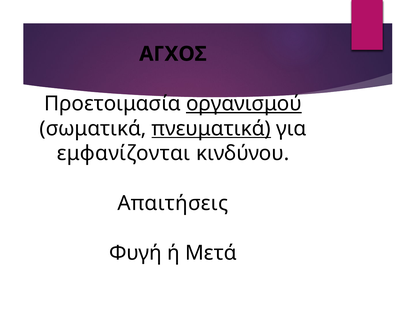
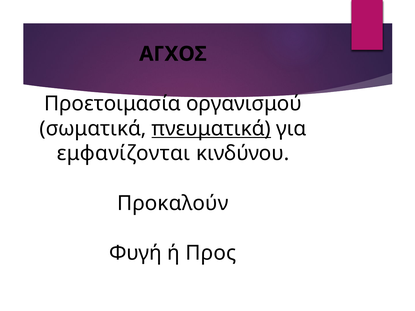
οργανισμού underline: present -> none (244, 104)
Απαιτήσεις: Απαιτήσεις -> Προκαλούν (173, 203)
Μετά: Μετά -> Προς (211, 253)
